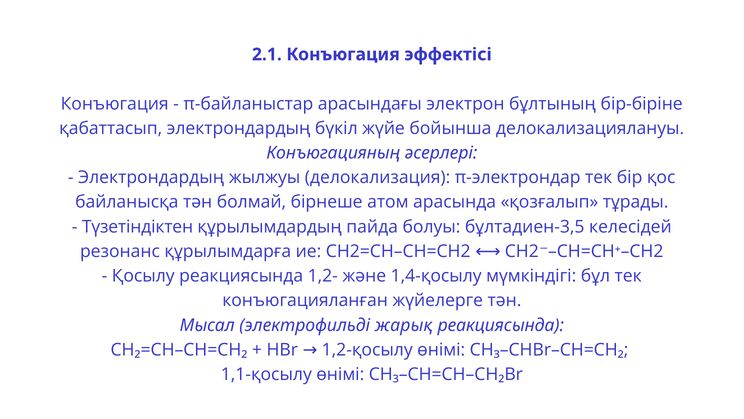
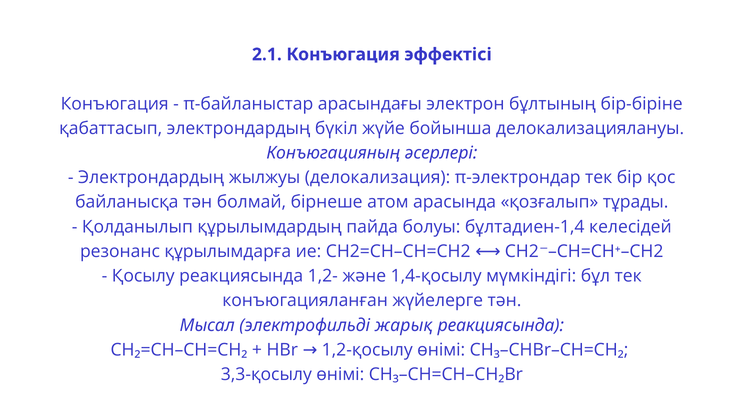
Түзетіндіктен: Түзетіндіктен -> Қолданылып (137, 227)
бұлтадиен-3,5: бұлтадиен-3,5 -> бұлтадиен-1,4 (525, 227)
1,1-қосылу: 1,1-қосылу -> 3,3-қосылу (266, 374)
